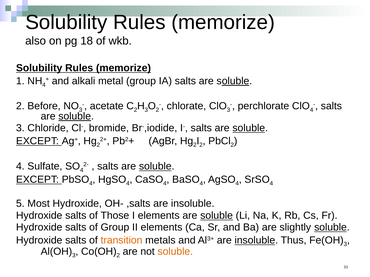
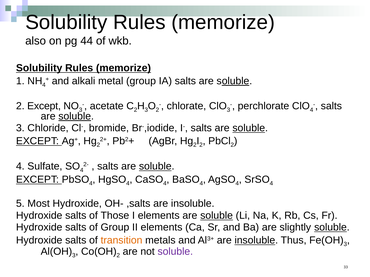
18: 18 -> 44 (87, 41)
2 Before: Before -> Except (44, 106)
soluble colour: orange -> purple (175, 252)
